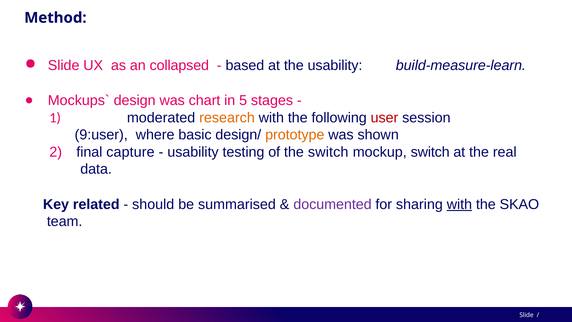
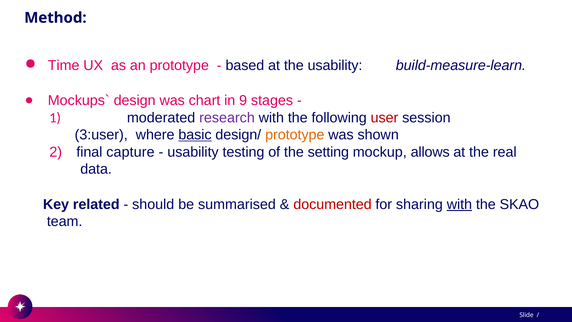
Slide: Slide -> Time (64, 65)
an collapsed: collapsed -> prototype (179, 65)
5: 5 -> 9 (243, 100)
research colour: orange -> purple (227, 118)
9:user: 9:user -> 3:user (101, 135)
basic underline: none -> present (195, 135)
the switch: switch -> setting (328, 152)
mockup switch: switch -> allows (430, 152)
documented colour: purple -> red (333, 204)
